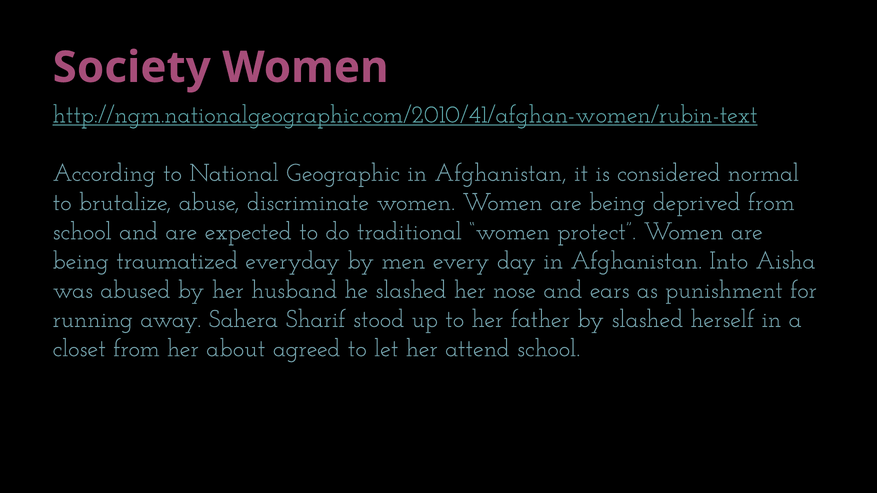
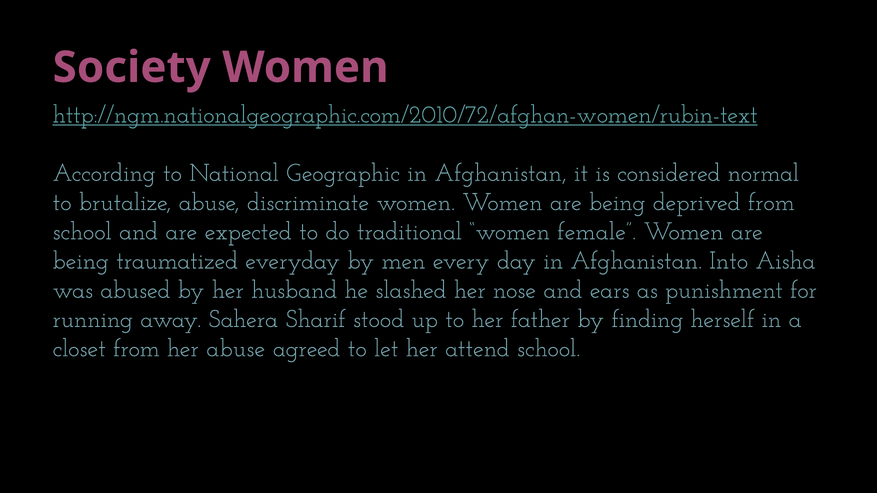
http://ngm.nationalgeographic.com/2010/41/afghan-women/rubin-text: http://ngm.nationalgeographic.com/2010/41/afghan-women/rubin-text -> http://ngm.nationalgeographic.com/2010/72/afghan-women/rubin-text (405, 114)
protect: protect -> female (597, 231)
by slashed: slashed -> finding (647, 319)
her about: about -> abuse (236, 348)
